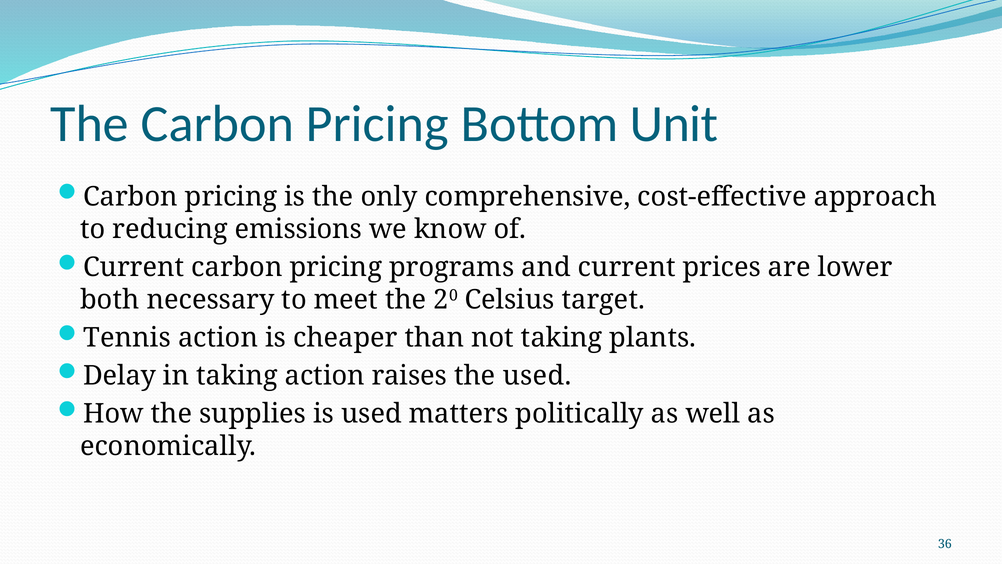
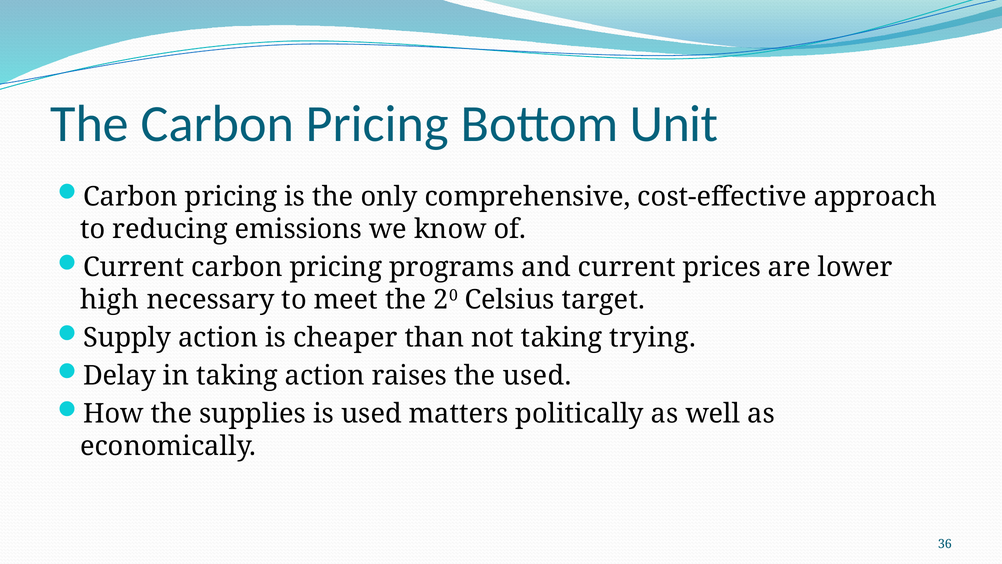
both: both -> high (110, 300)
Tennis: Tennis -> Supply (127, 338)
plants: plants -> trying (653, 338)
